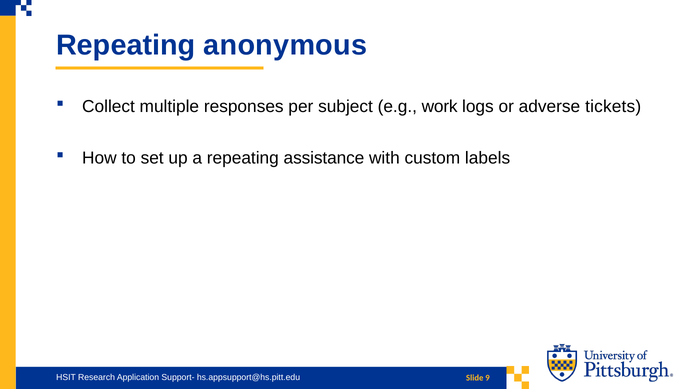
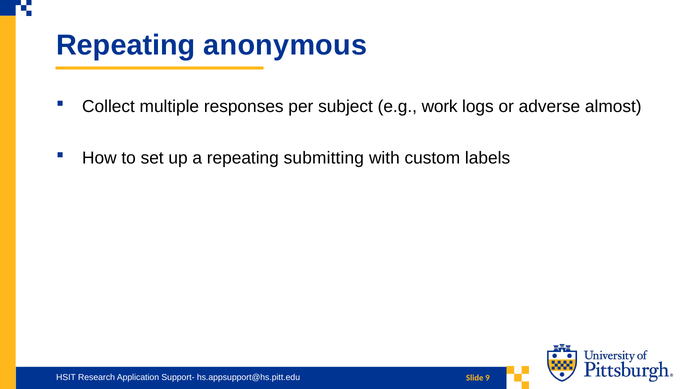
tickets: tickets -> almost (613, 106)
assistance: assistance -> submitting (324, 158)
